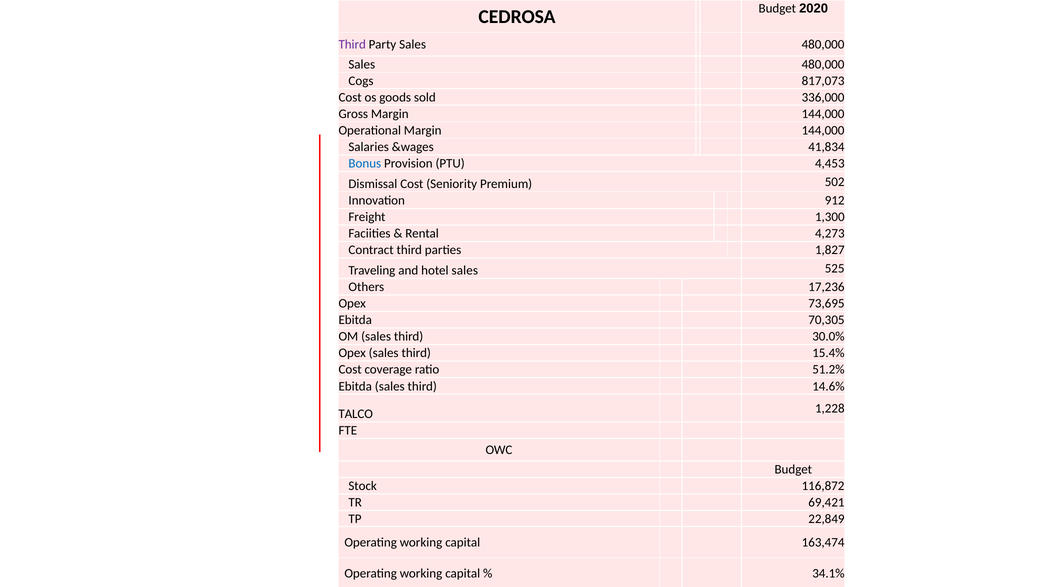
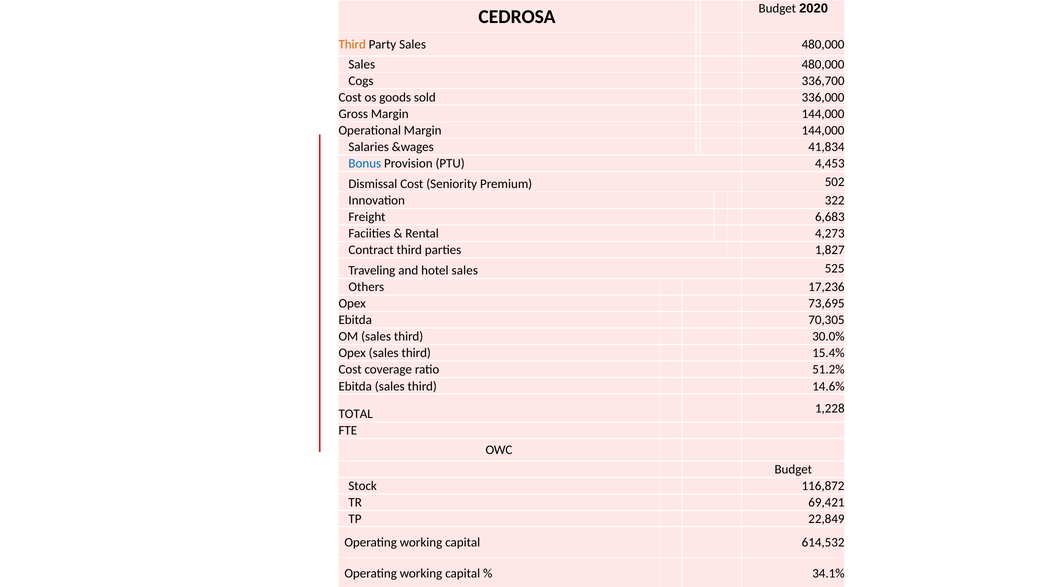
Third colour: purple -> orange (352, 44)
817,073: 817,073 -> 336,700 (823, 81)
912: 912 -> 322 (835, 200)
1,300: 1,300 -> 6,683 (830, 217)
TALCO: TALCO -> TOTAL (356, 414)
163,474: 163,474 -> 614,532 (823, 542)
